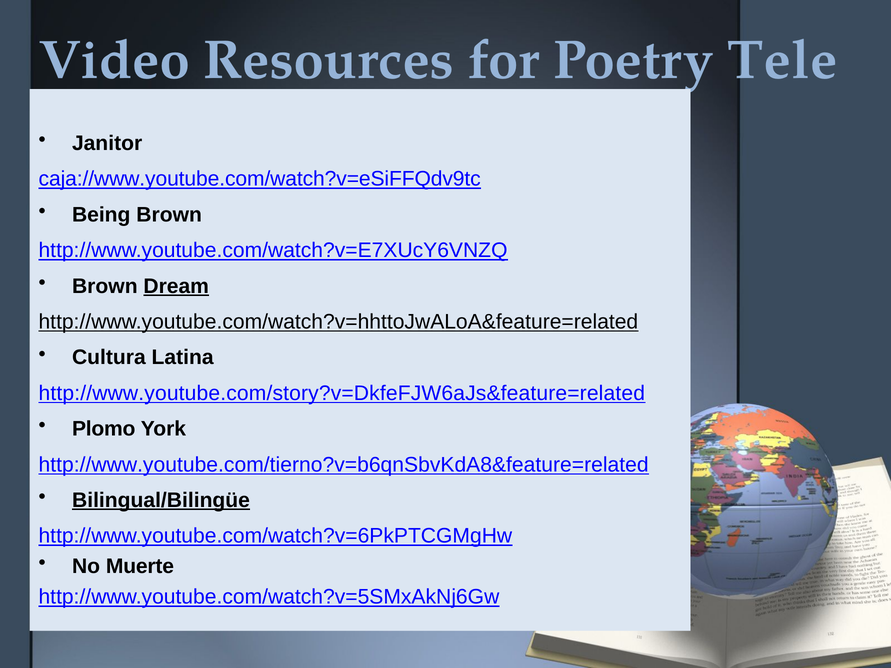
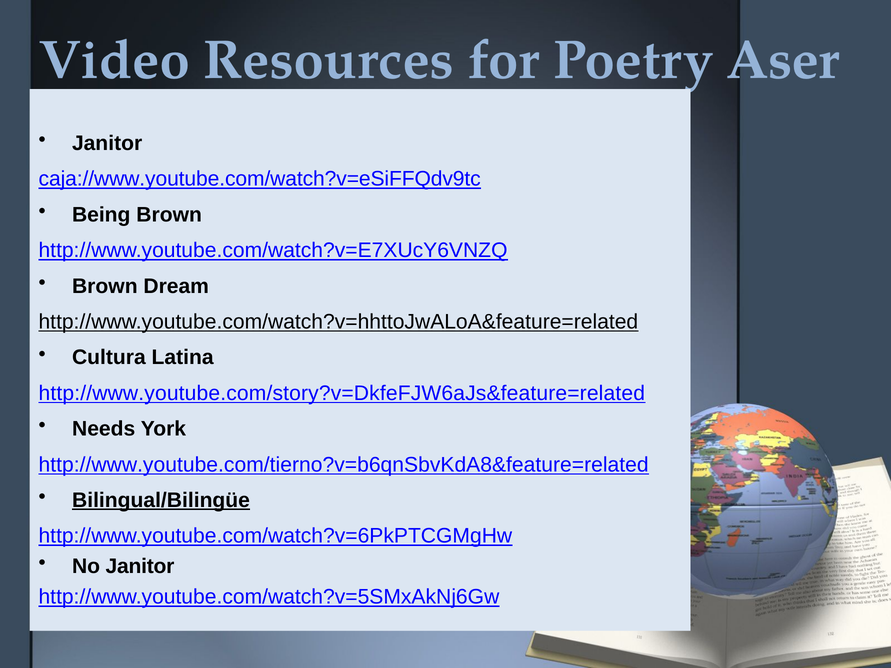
Tele: Tele -> Aser (783, 60)
Dream underline: present -> none (176, 286)
Plomo: Plomo -> Needs (104, 429)
No Muerte: Muerte -> Janitor (140, 567)
